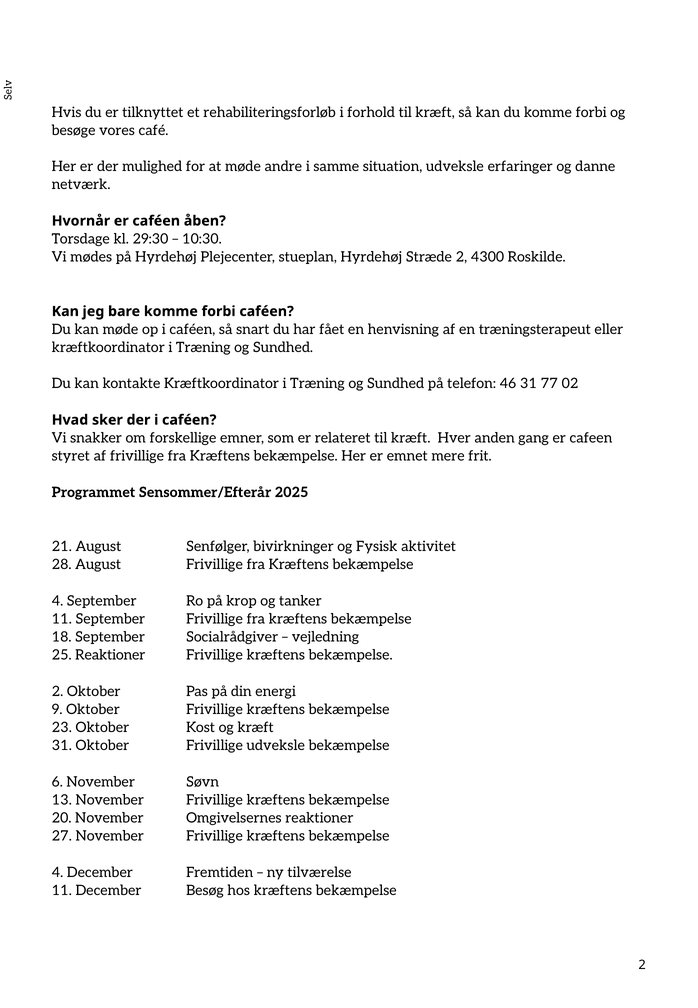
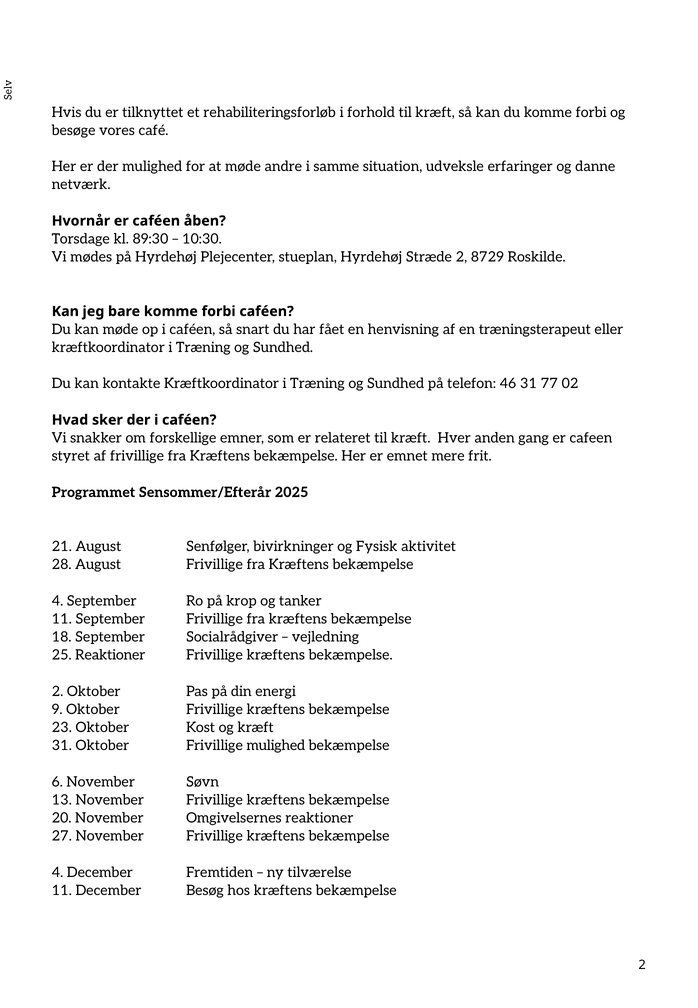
29:30: 29:30 -> 89:30 (150, 239)
4300: 4300 -> 8729 (487, 257)
Frivillige udveksle: udveksle -> mulighed (276, 746)
